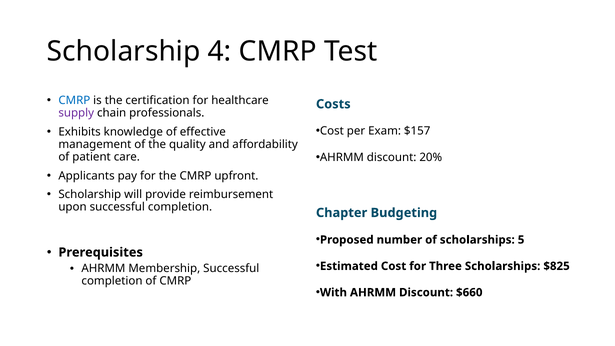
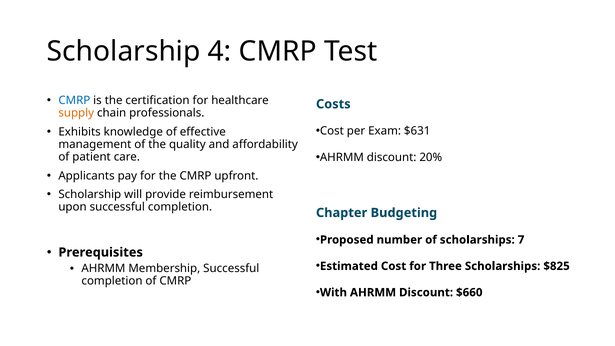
supply colour: purple -> orange (76, 113)
$157: $157 -> $631 (417, 131)
5: 5 -> 7 (521, 240)
